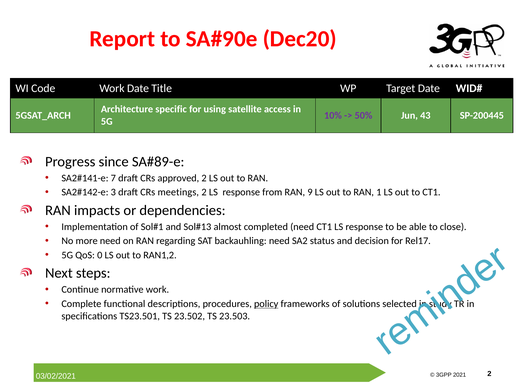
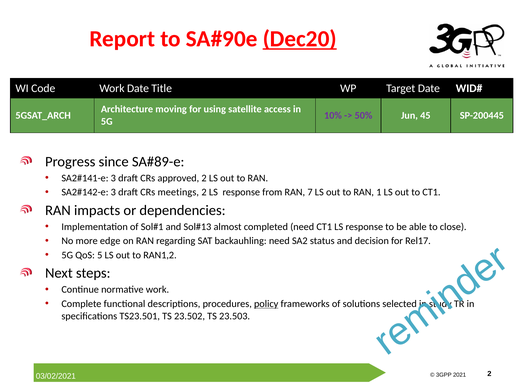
Dec20 underline: none -> present (300, 39)
specific: specific -> moving (171, 109)
43: 43 -> 45 (425, 116)
7: 7 -> 3 (113, 178)
9: 9 -> 7 (310, 193)
more need: need -> edge (110, 241)
0: 0 -> 5 (100, 255)
